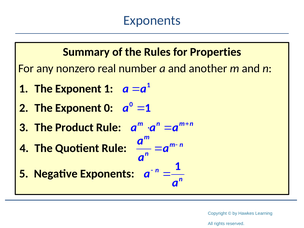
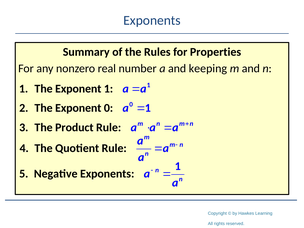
another: another -> keeping (208, 69)
